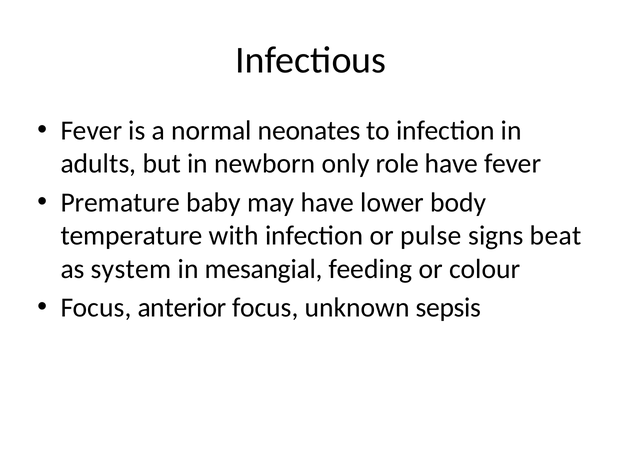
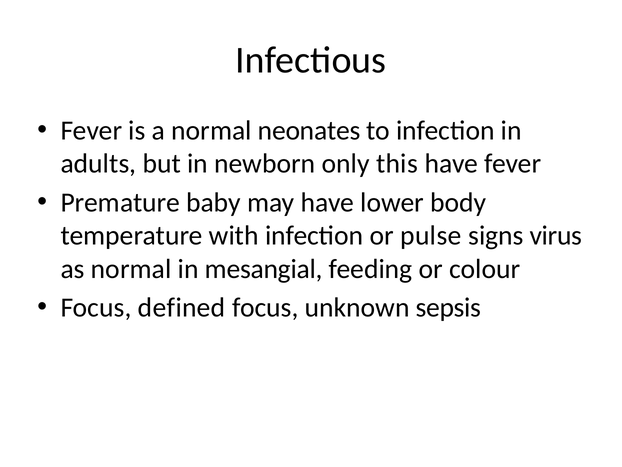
role: role -> this (397, 164)
beat: beat -> virus (556, 236)
as system: system -> normal (131, 269)
anterior: anterior -> defined (182, 307)
